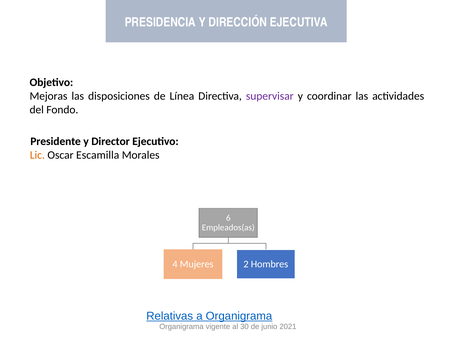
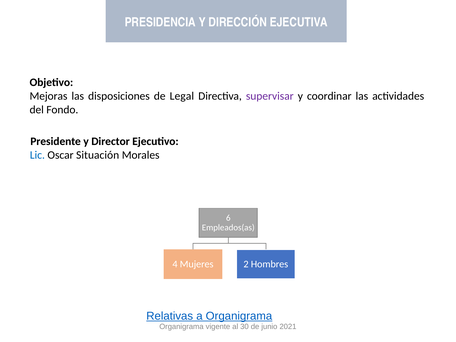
Línea: Línea -> Legal (182, 96)
Lic colour: orange -> blue (37, 155)
Escamilla: Escamilla -> Situación (98, 155)
